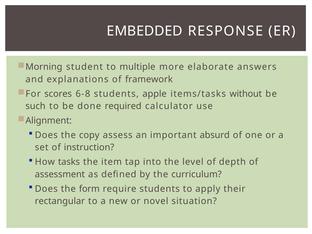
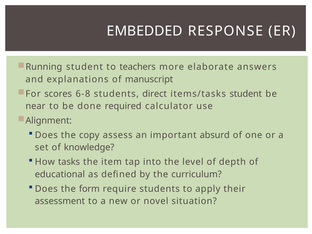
Morning: Morning -> Running (44, 67)
multiple: multiple -> teachers (138, 67)
framework: framework -> manuscript (149, 79)
apple: apple -> direct (155, 94)
items/tasks without: without -> student (246, 94)
such: such -> near (35, 106)
instruction: instruction -> knowledge (89, 147)
assessment: assessment -> educational (60, 174)
rectangular: rectangular -> assessment (60, 201)
